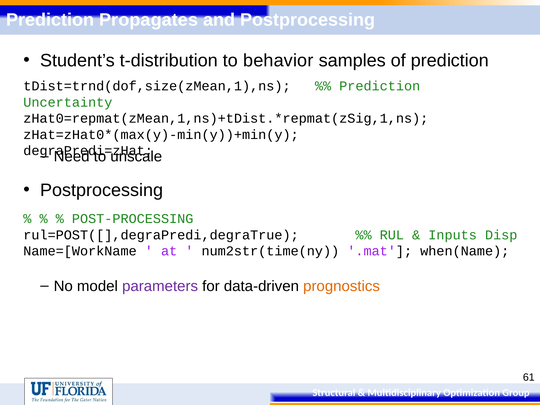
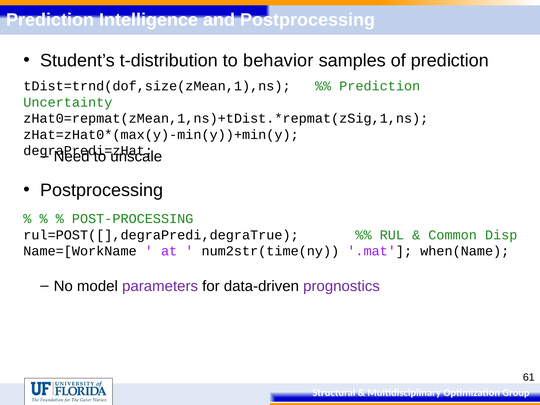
Propagates: Propagates -> Intelligence (149, 20)
Inputs: Inputs -> Common (453, 235)
prognostics colour: orange -> purple (342, 286)
